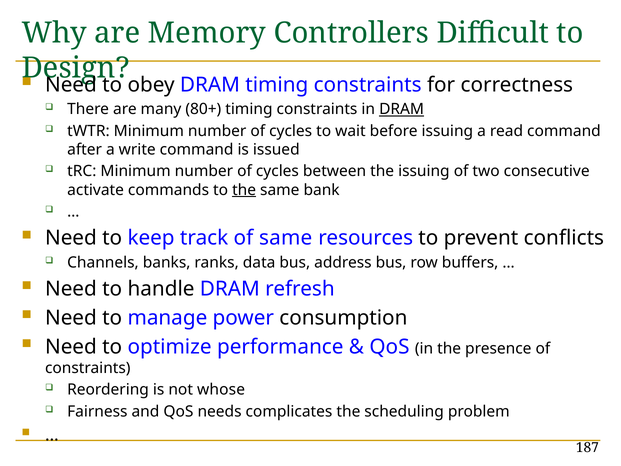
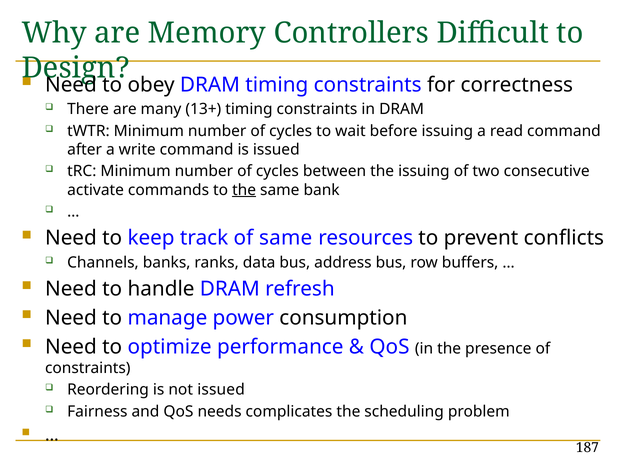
80+: 80+ -> 13+ (203, 109)
DRAM underline: present -> none (402, 109)
not whose: whose -> issued (221, 390)
